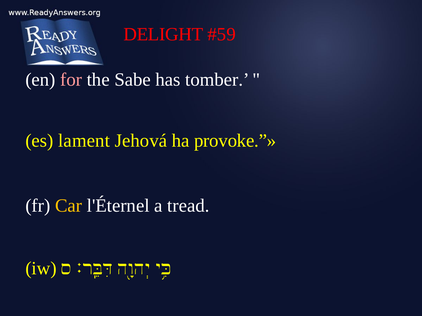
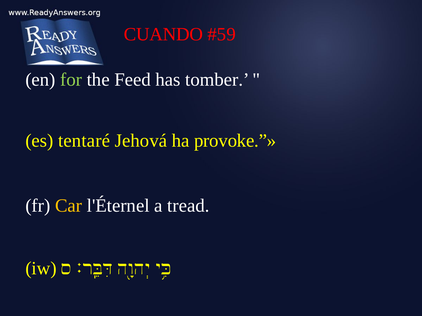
DELIGHT: DELIGHT -> CUANDO (163, 34)
for colour: pink -> light green (71, 80)
Sabe: Sabe -> Feed (133, 80)
lament: lament -> tentaré (84, 141)
